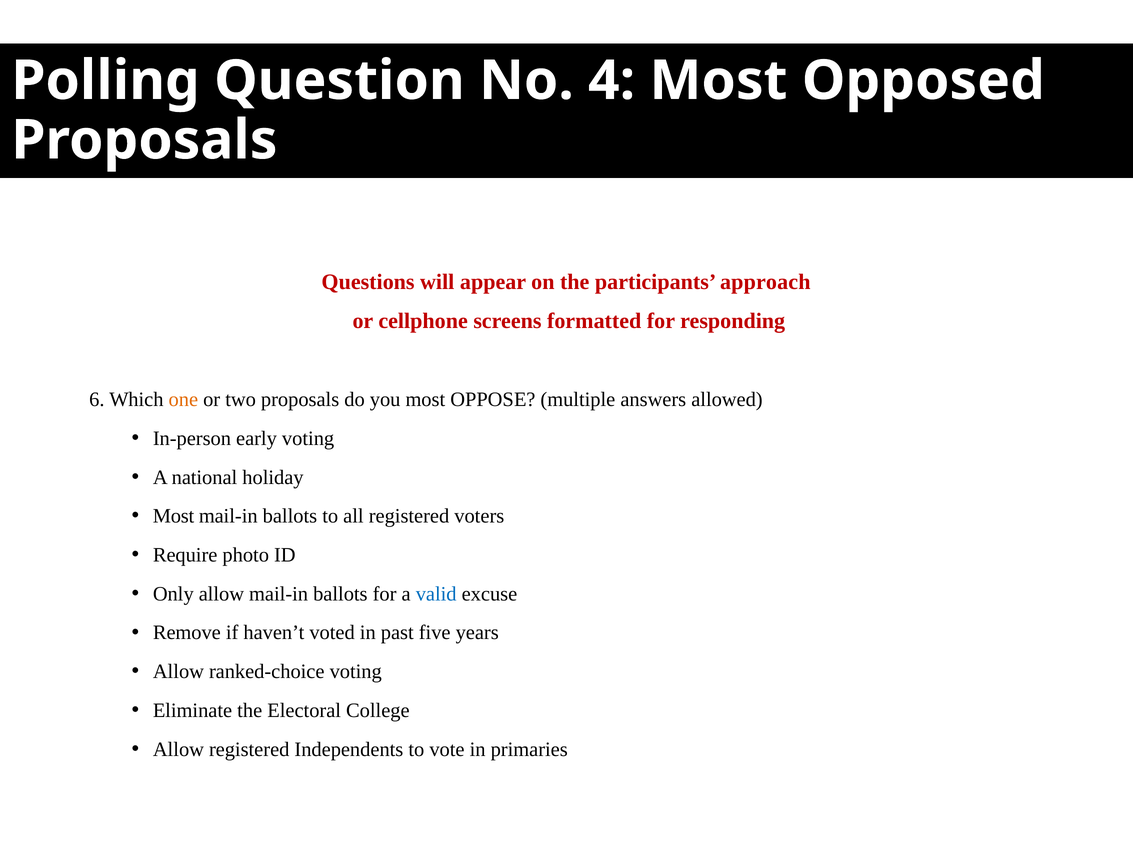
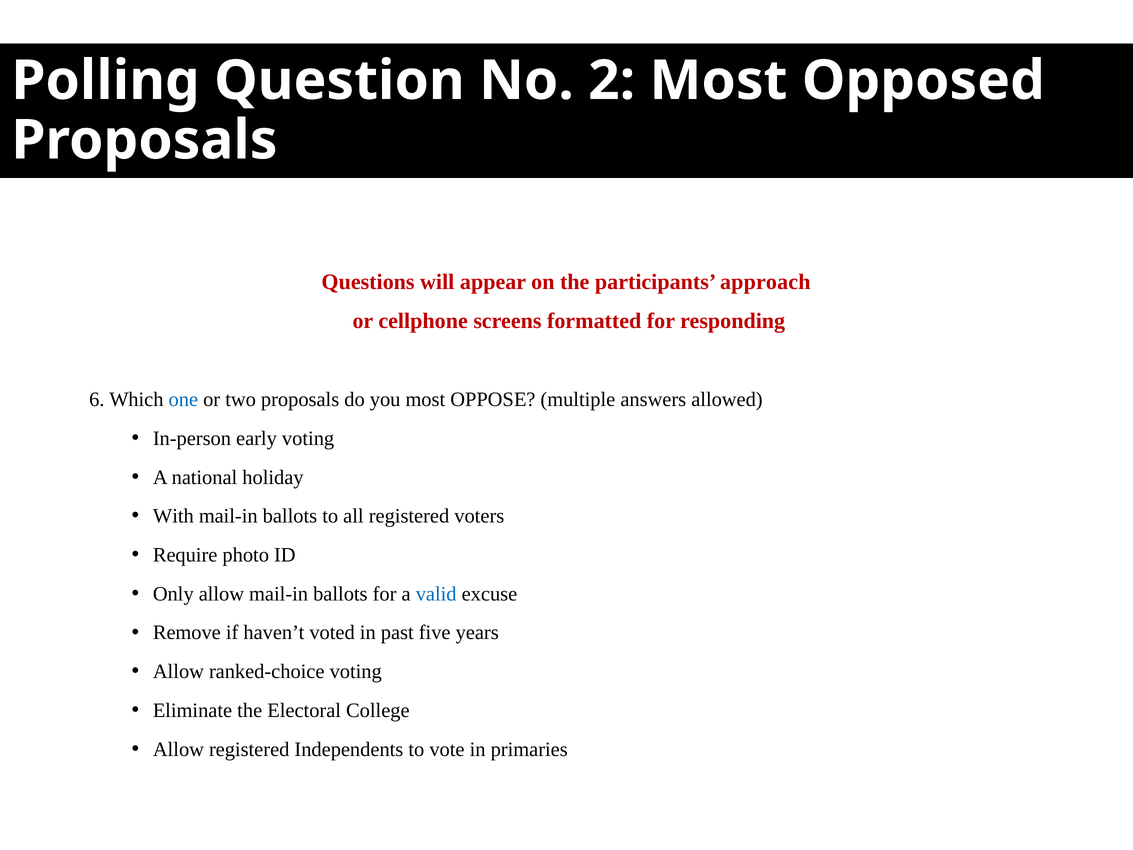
4: 4 -> 2 (612, 81)
one colour: orange -> blue (183, 399)
Most: Most -> With (173, 516)
